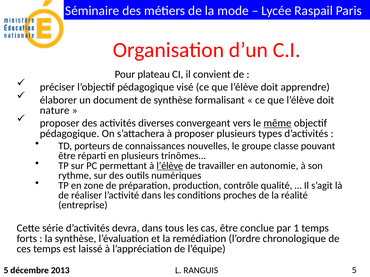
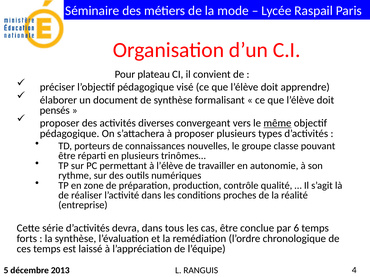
nature: nature -> pensés (55, 111)
l’élève underline: present -> none (170, 166)
1: 1 -> 6 (296, 229)
2013 5: 5 -> 4 (354, 271)
